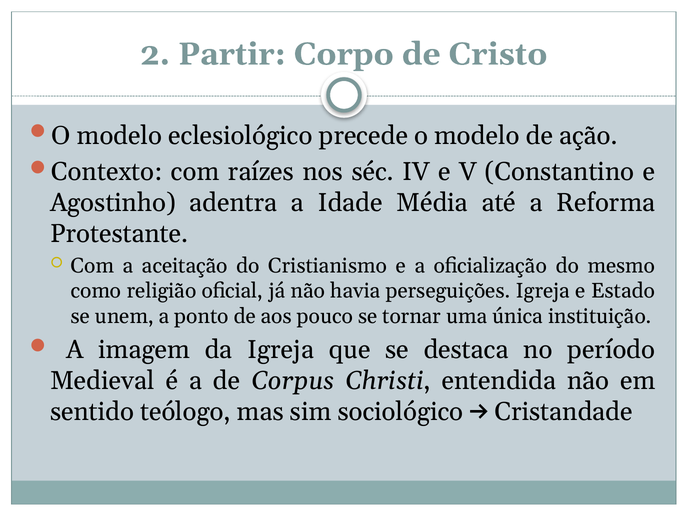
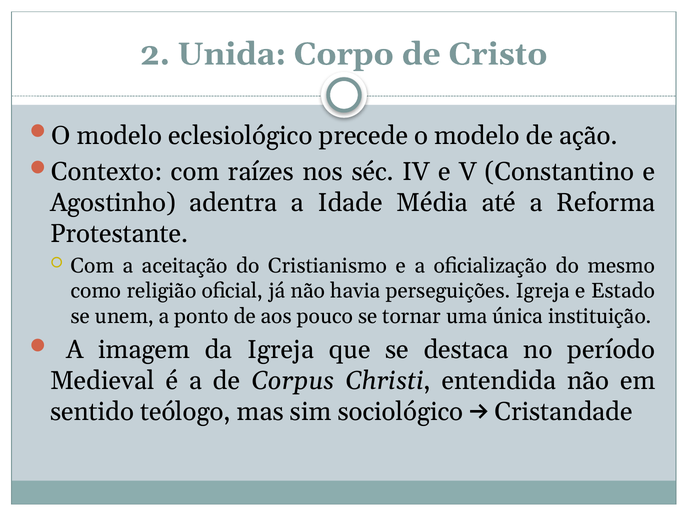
Partir: Partir -> Unida (232, 54)
